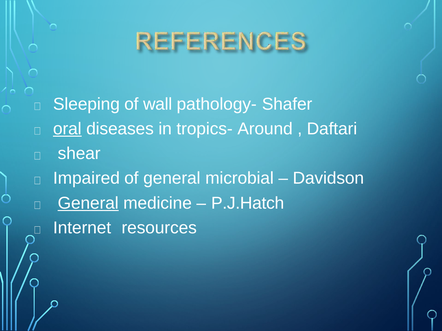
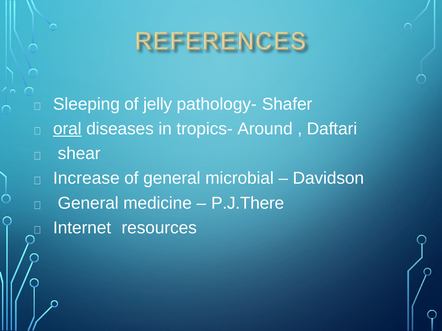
wall: wall -> jelly (158, 104)
Impaired: Impaired -> Increase (86, 179)
General underline: present -> none (88, 203)
P.J.Hatch: P.J.Hatch -> P.J.There (248, 203)
